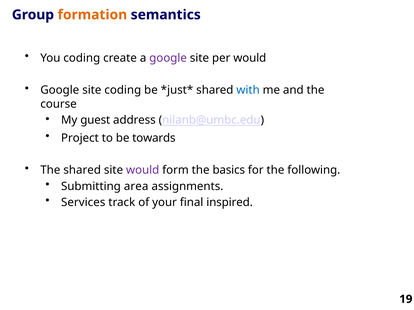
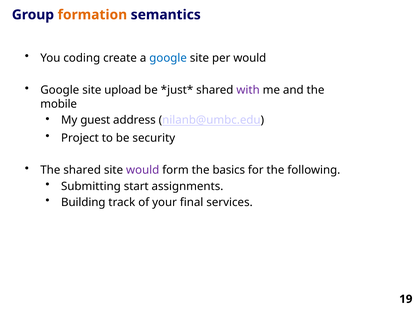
google colour: purple -> blue (168, 58)
site coding: coding -> upload (123, 90)
with colour: blue -> purple (248, 90)
course: course -> mobile (59, 104)
towards: towards -> security (154, 138)
area: area -> start (136, 187)
Services: Services -> Building (83, 203)
inspired: inspired -> services (230, 203)
